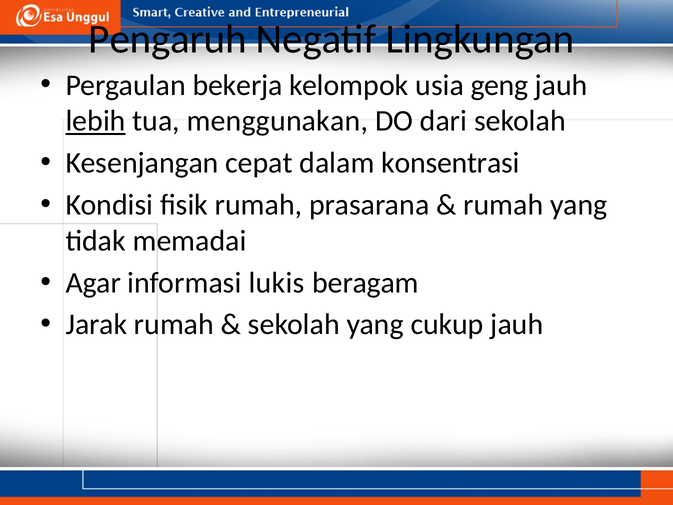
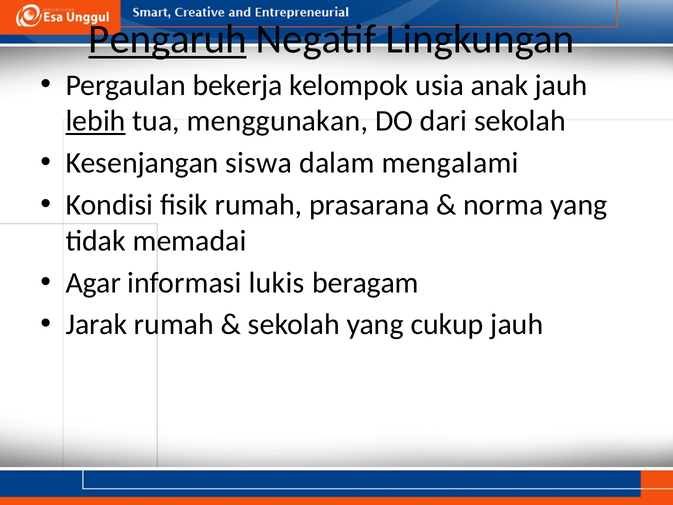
Pengaruh underline: none -> present (168, 39)
geng: geng -> anak (499, 85)
cepat: cepat -> siswa (259, 163)
konsentrasi: konsentrasi -> mengalami (450, 163)
rumah: rumah -> norma (503, 205)
